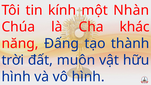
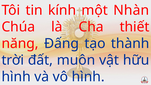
khác: khác -> thiết (135, 27)
